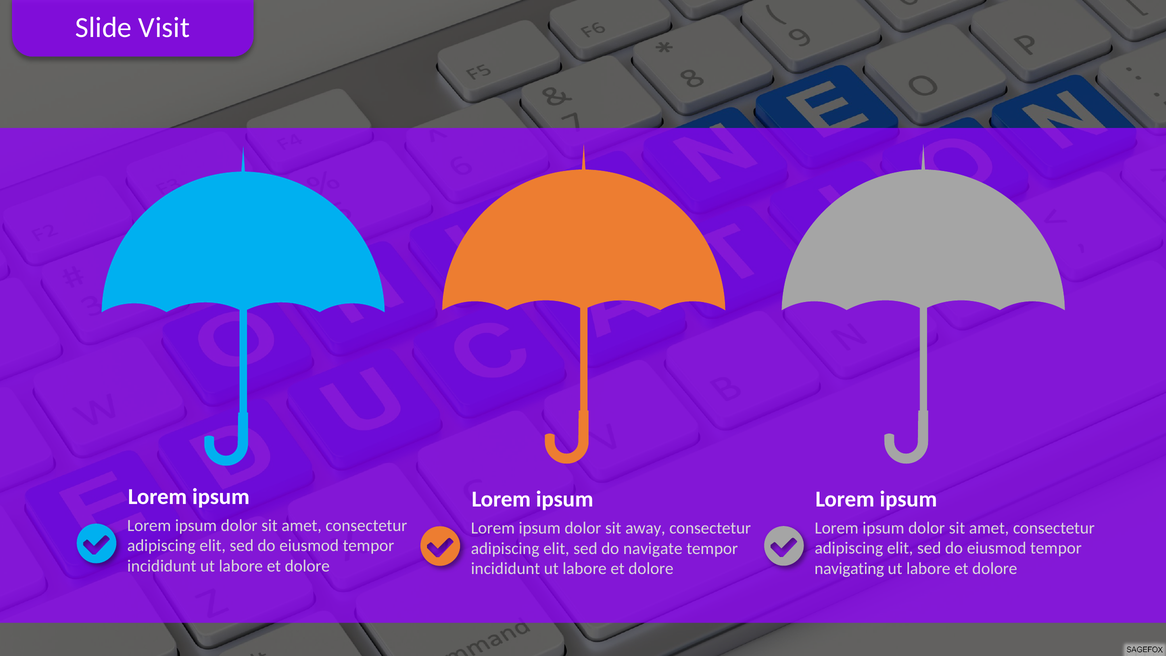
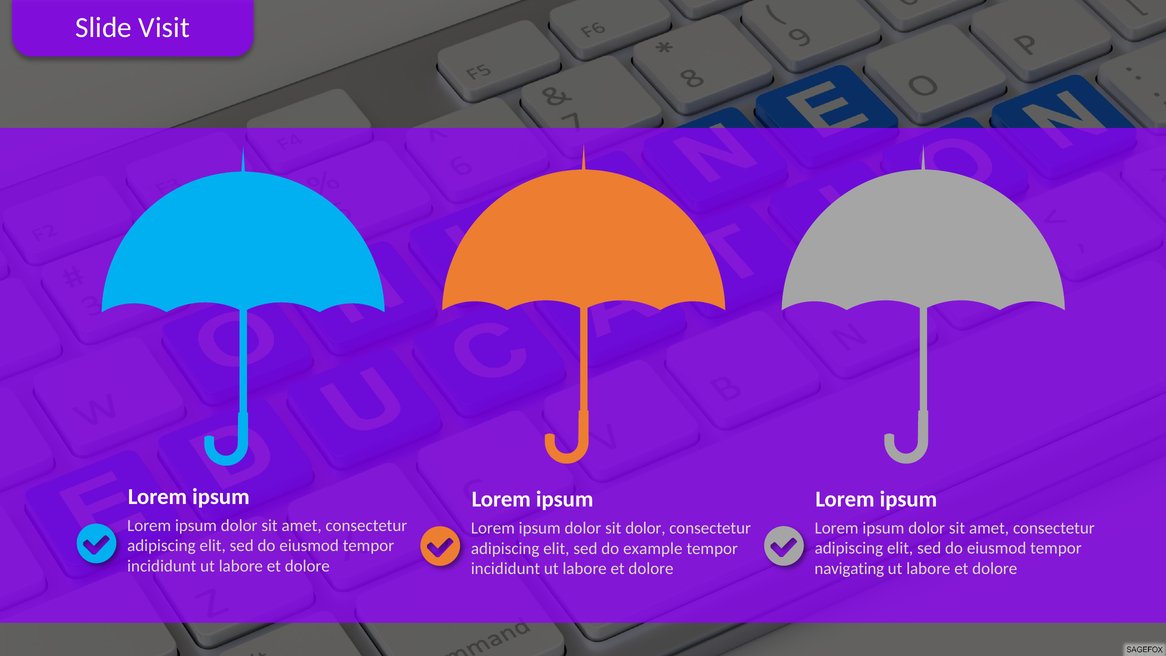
sit away: away -> dolor (645, 528)
navigate: navigate -> example (653, 548)
